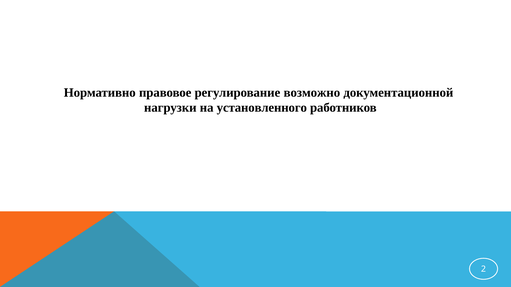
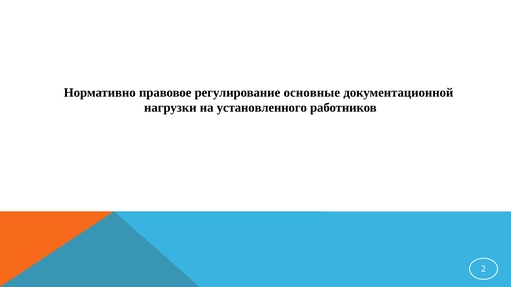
возможно: возможно -> основные (312, 93)
